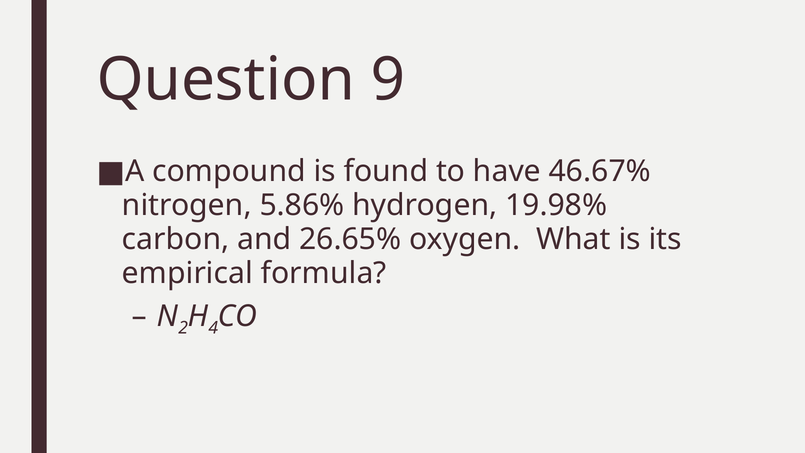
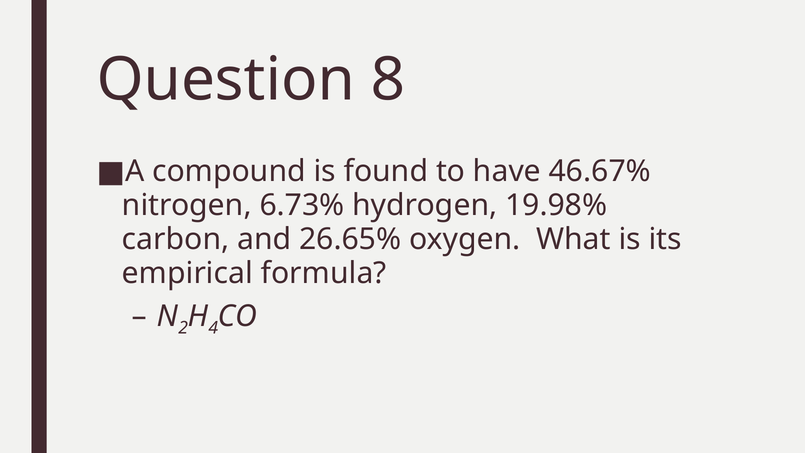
9: 9 -> 8 (388, 80)
5.86%: 5.86% -> 6.73% (302, 205)
